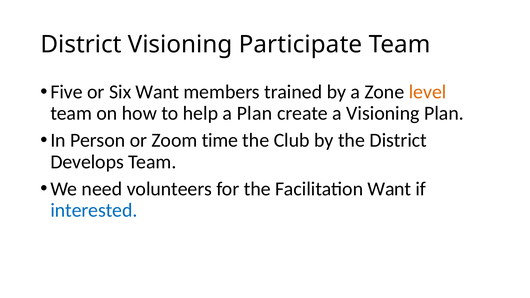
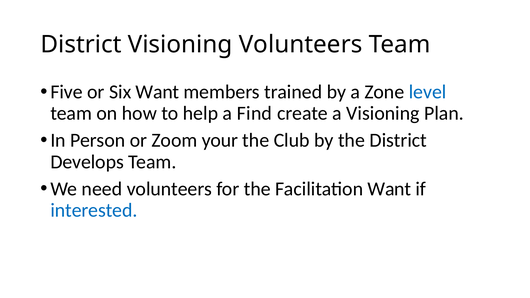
Visioning Participate: Participate -> Volunteers (301, 45)
level colour: orange -> blue (428, 92)
a Plan: Plan -> Find (255, 113)
time: time -> your (220, 140)
